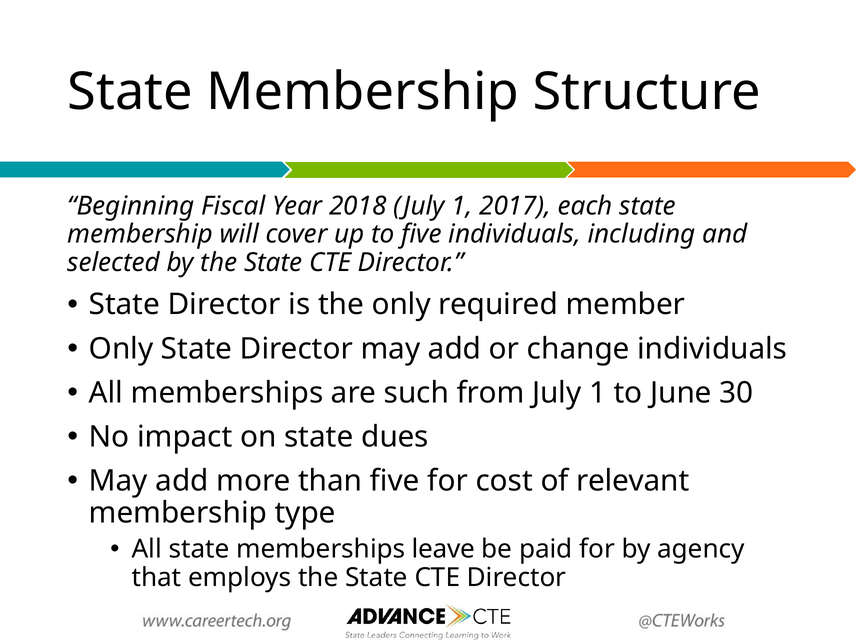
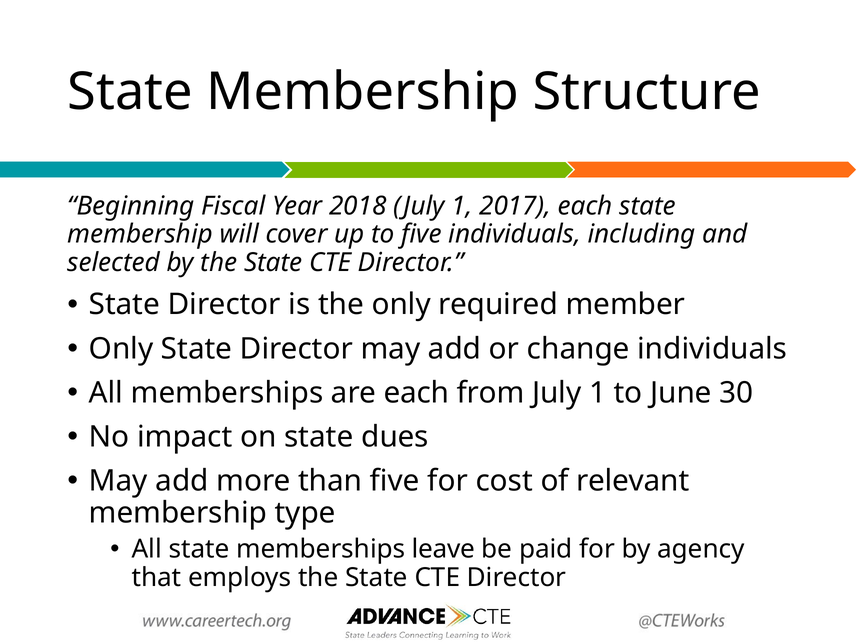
are such: such -> each (417, 393)
